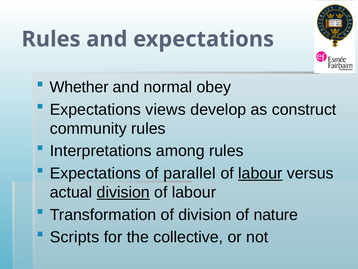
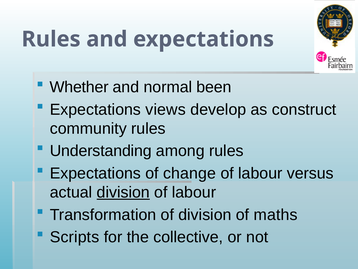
obey: obey -> been (214, 87)
Interpretations: Interpretations -> Understanding (101, 151)
parallel: parallel -> change (189, 173)
labour underline: present -> none (260, 173)
nature: nature -> maths (276, 214)
